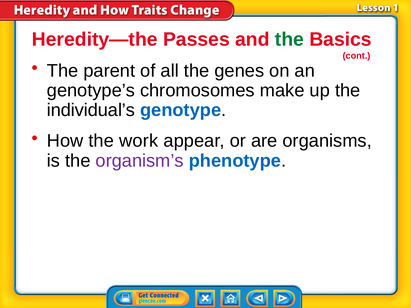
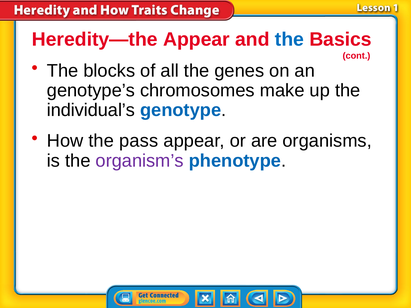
Heredity—the Passes: Passes -> Appear (196, 39)
the colour: green -> blue (289, 39)
parent: parent -> blocks (109, 71)
work: work -> pass (139, 141)
